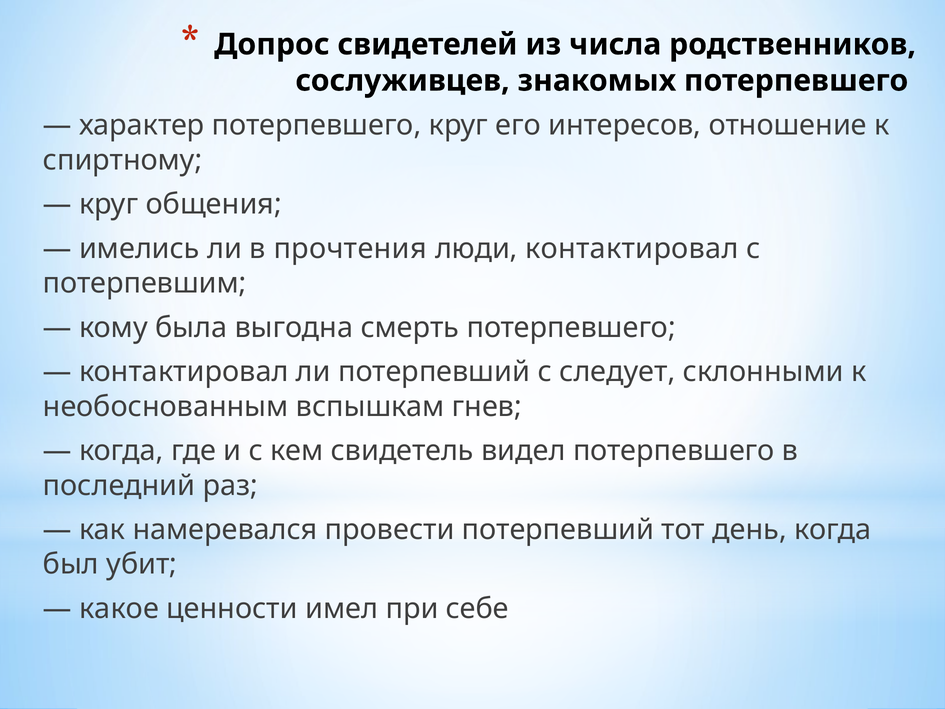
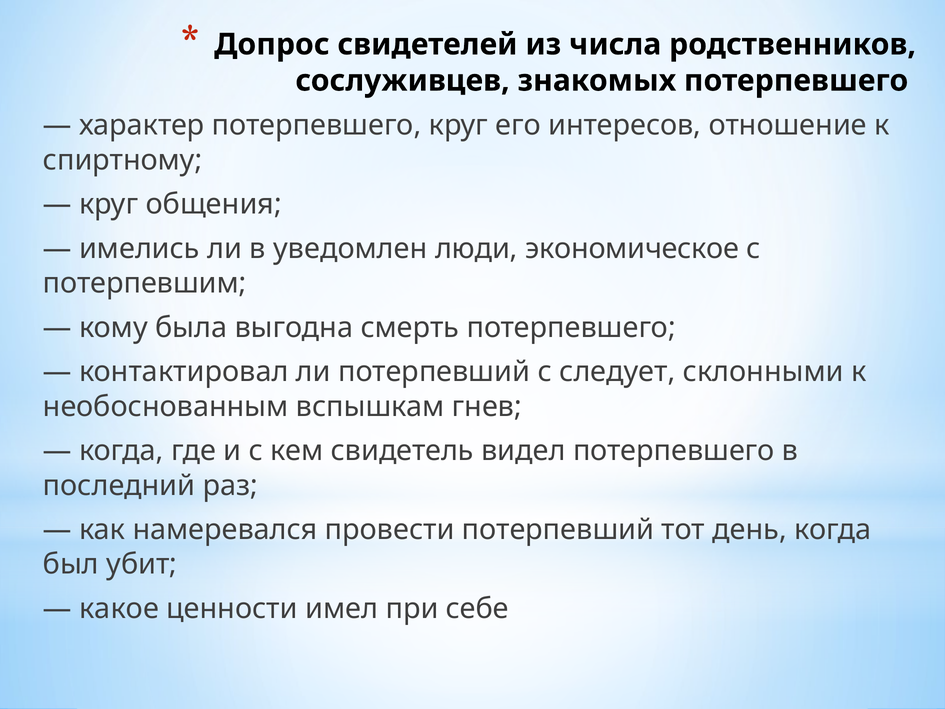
прочтения: прочтения -> уведомлен (350, 249)
люди контактировал: контактировал -> экономическое (632, 249)
